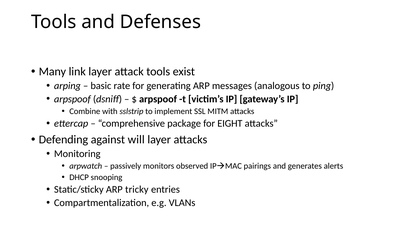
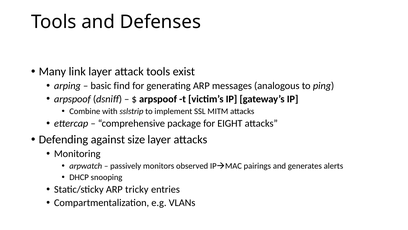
rate: rate -> find (122, 86)
will: will -> size (136, 139)
